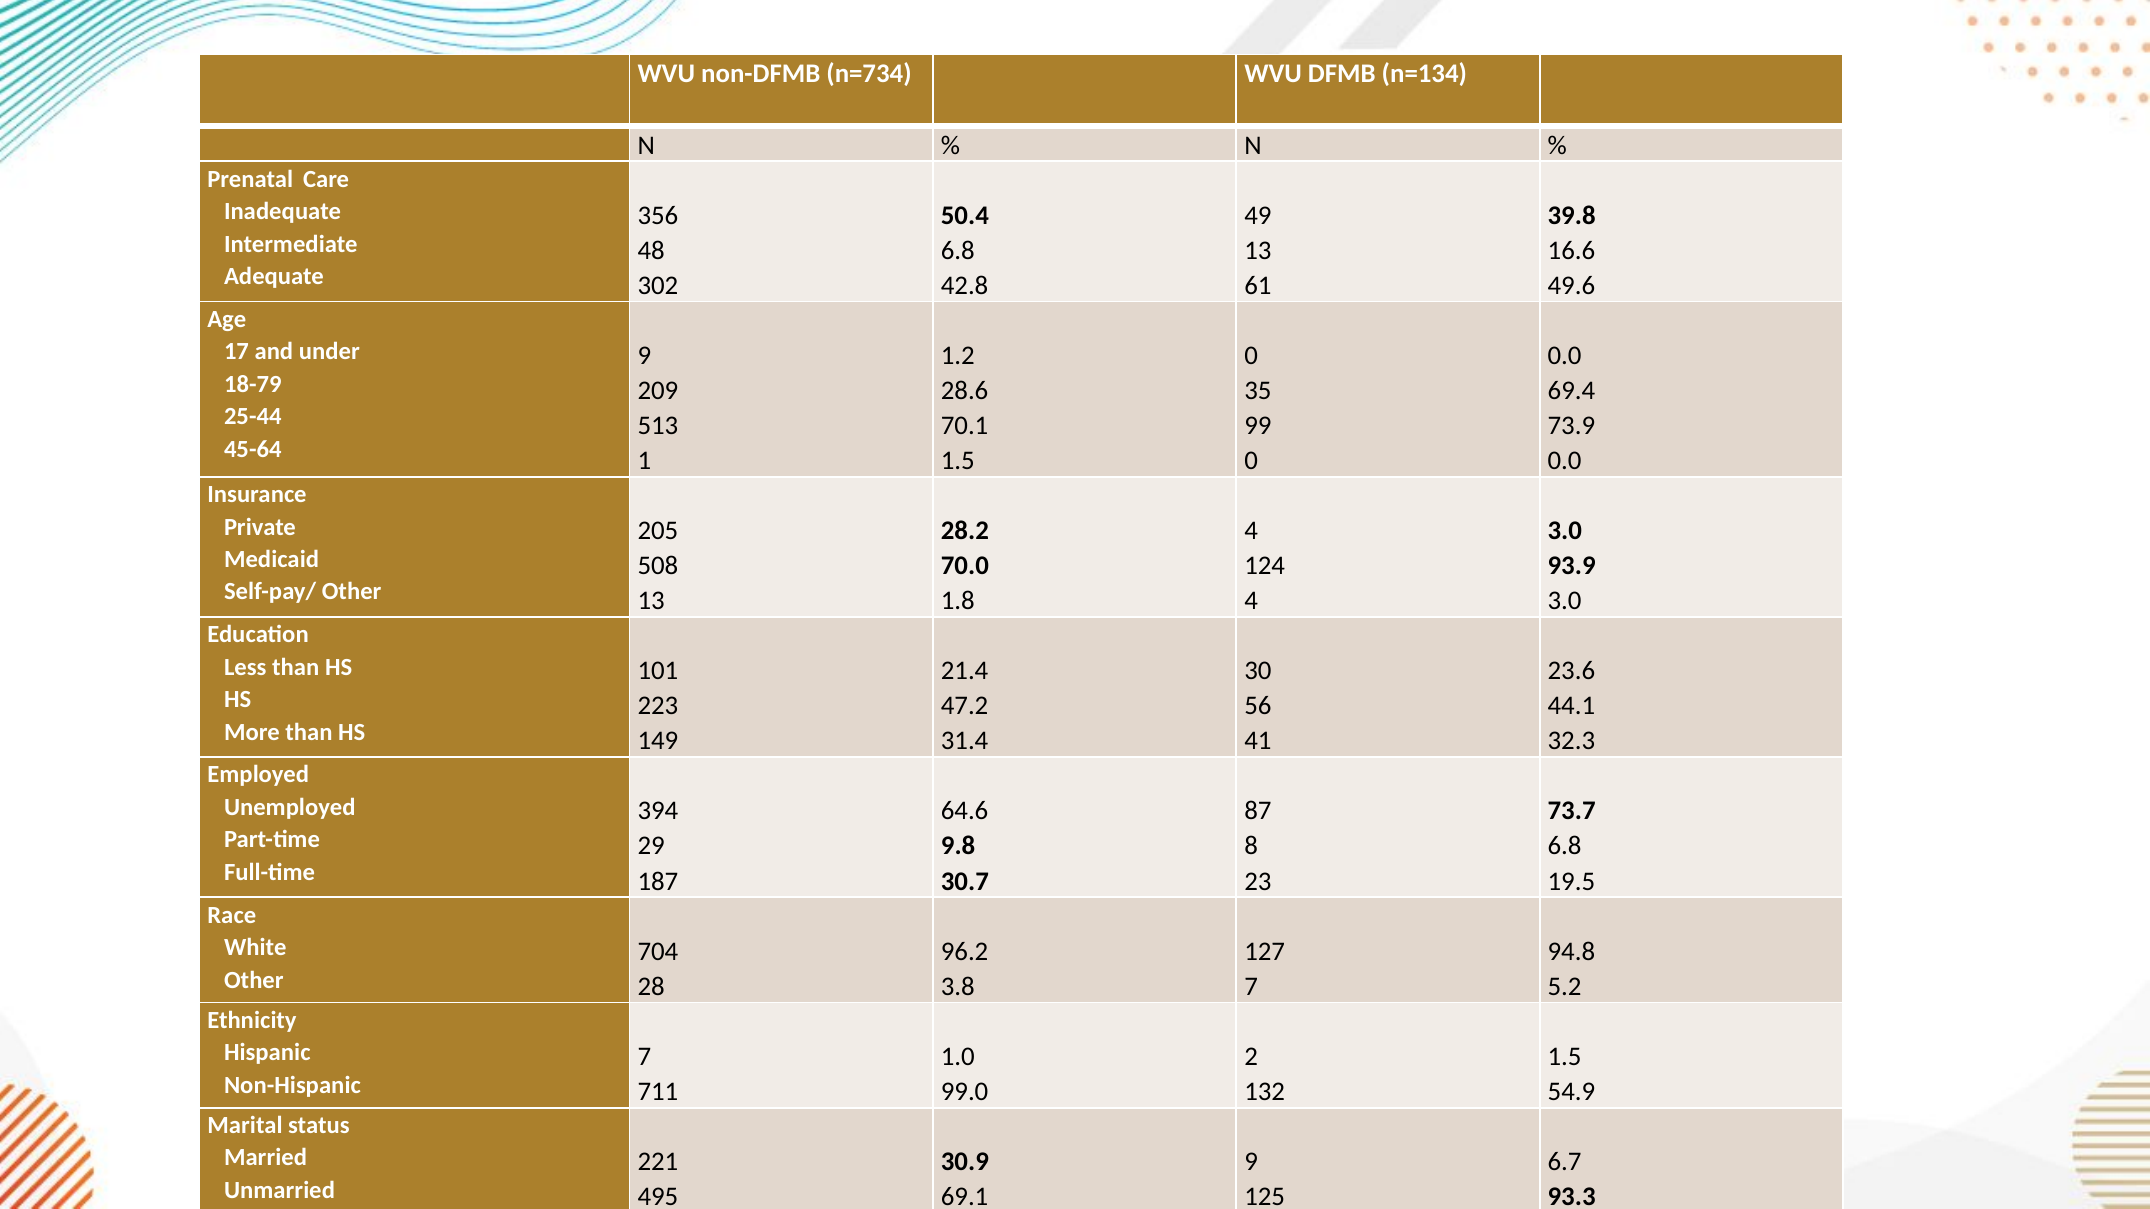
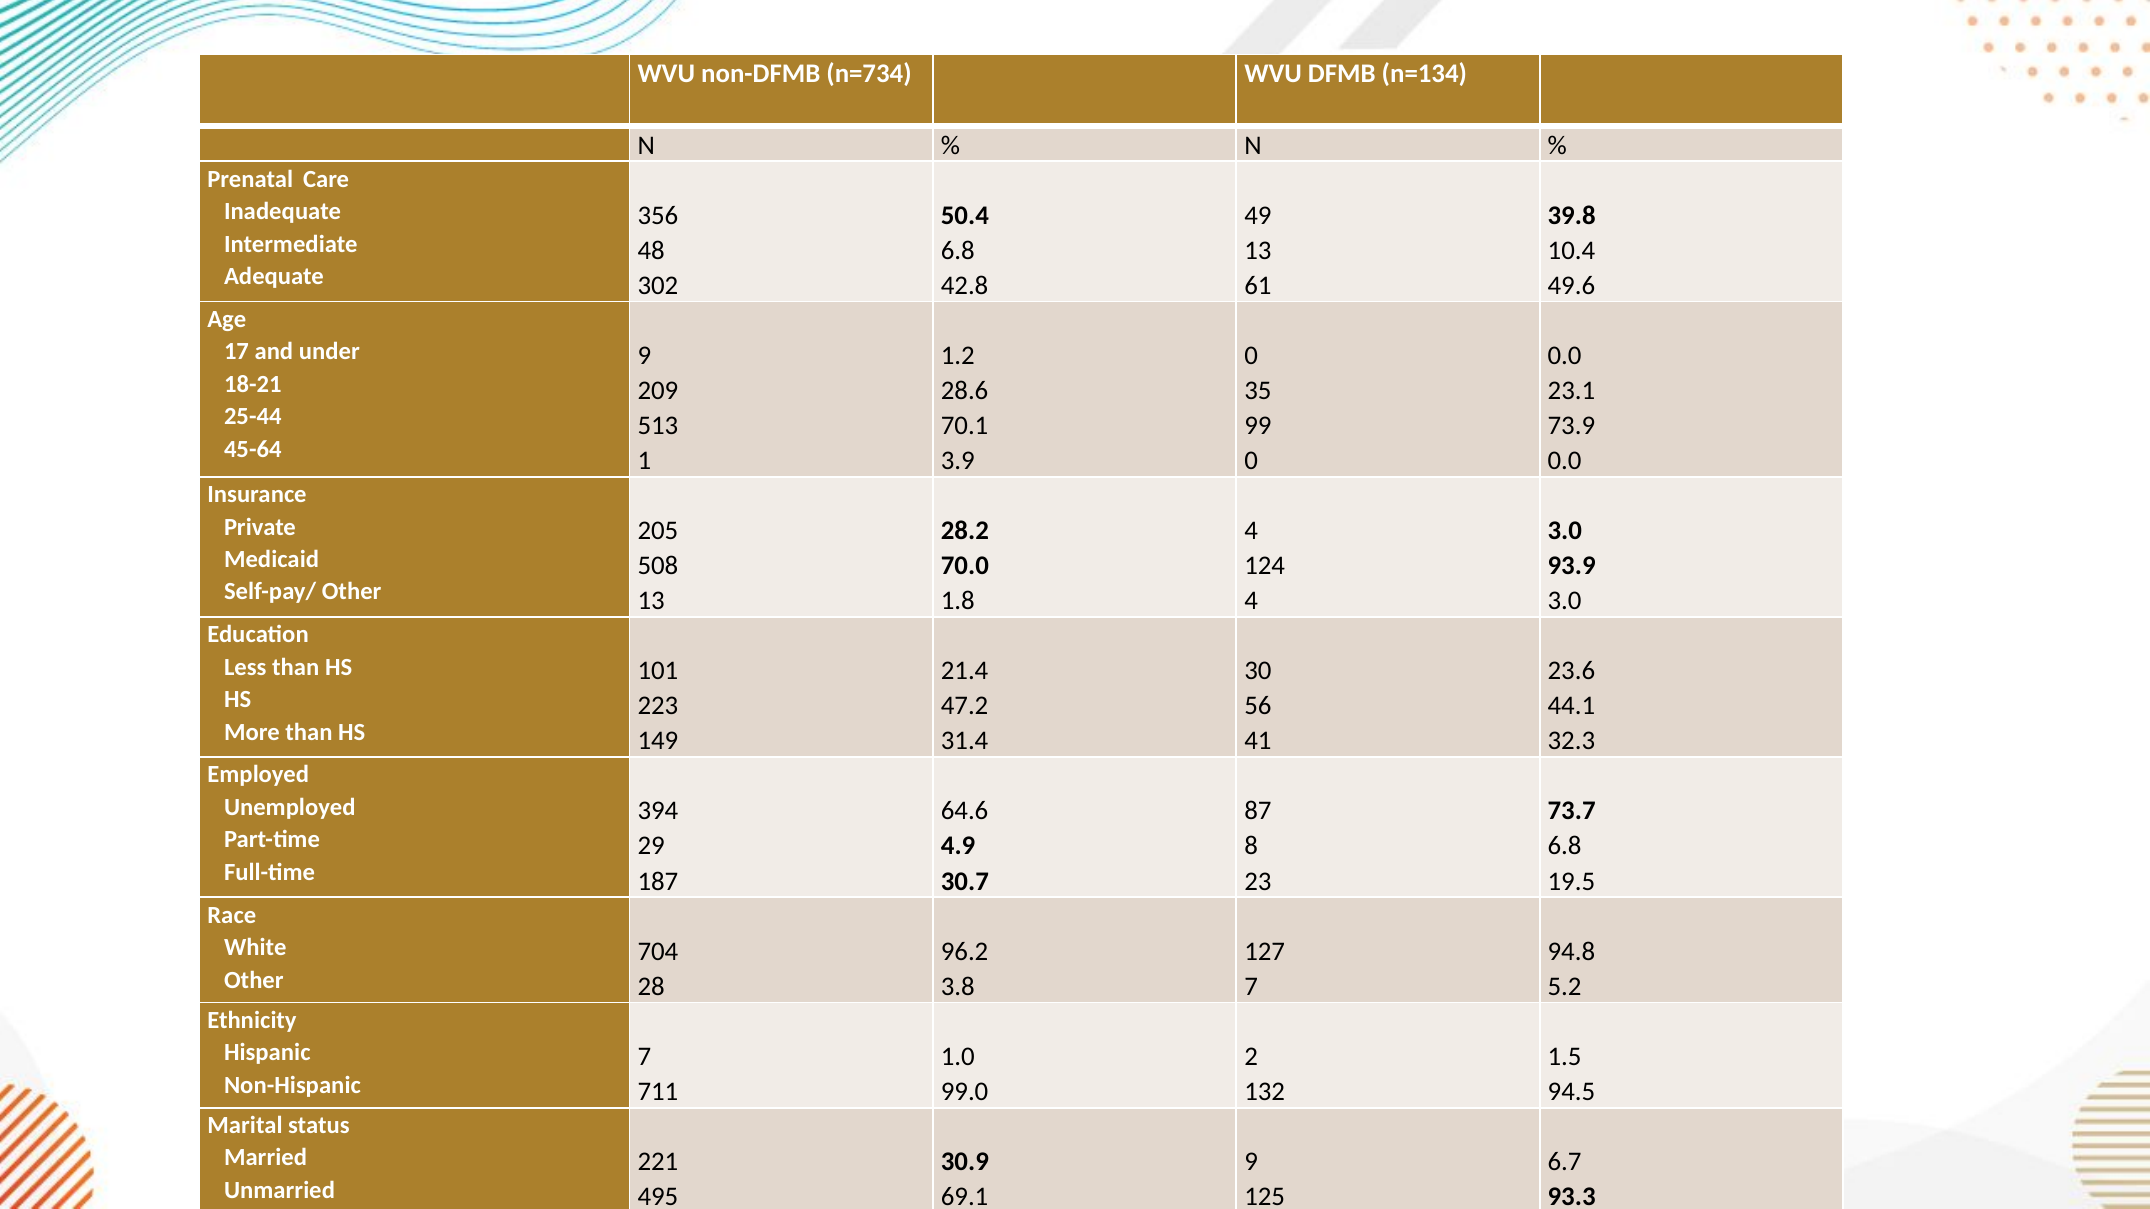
16.6: 16.6 -> 10.4 (1571, 250)
18-79: 18-79 -> 18-21 (253, 384)
69.4: 69.4 -> 23.1 (1571, 391)
1.5: 1.5 -> 3.9 (958, 461)
9.8: 9.8 -> 4.9 (958, 846)
54.9: 54.9 -> 94.5 (1571, 1092)
